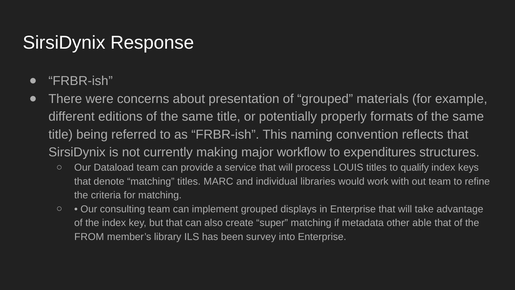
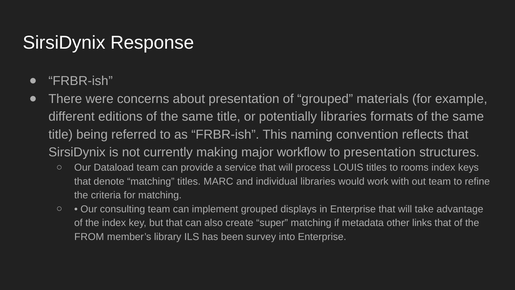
potentially properly: properly -> libraries (344, 117)
to expenditures: expenditures -> presentation (380, 152)
qualify: qualify -> rooms (415, 167)
able: able -> links (422, 223)
